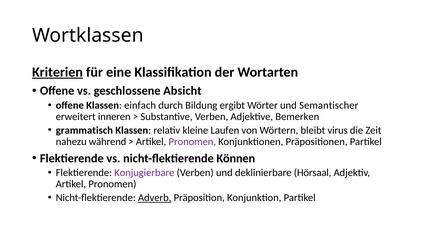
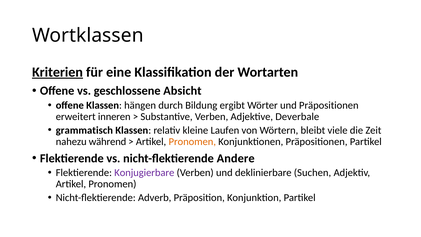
einfach: einfach -> hängen (140, 105)
und Semantischer: Semantischer -> Präpositionen (329, 105)
Bemerken: Bemerken -> Deverbale (297, 117)
virus: virus -> viele (338, 130)
Pronomen colour: purple -> orange (192, 141)
Können: Können -> Andere (236, 158)
Hörsaal: Hörsaal -> Suchen (313, 173)
Adverb underline: present -> none (155, 198)
